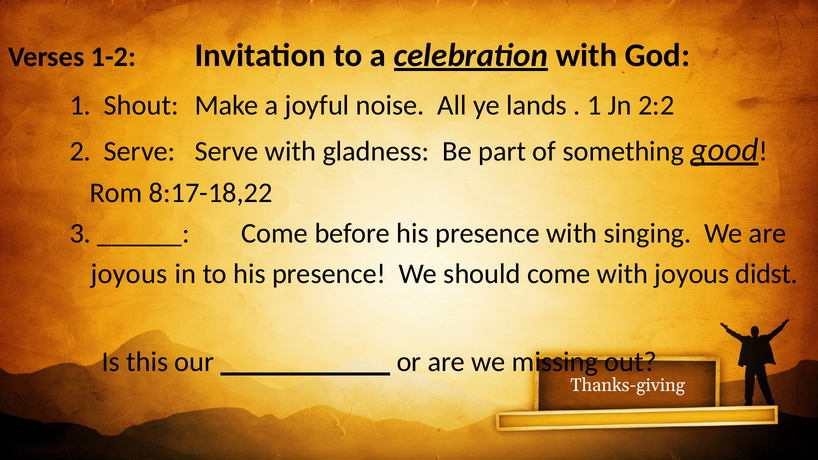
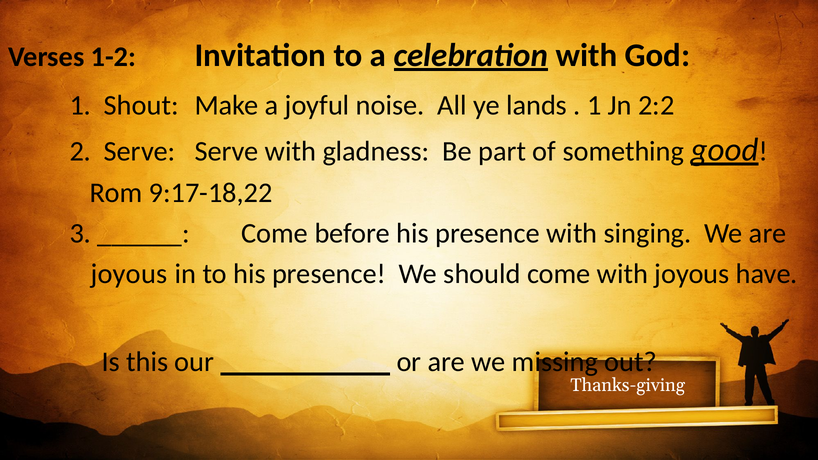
8:17-18,22: 8:17-18,22 -> 9:17-18,22 (211, 193)
didst: didst -> have (767, 274)
